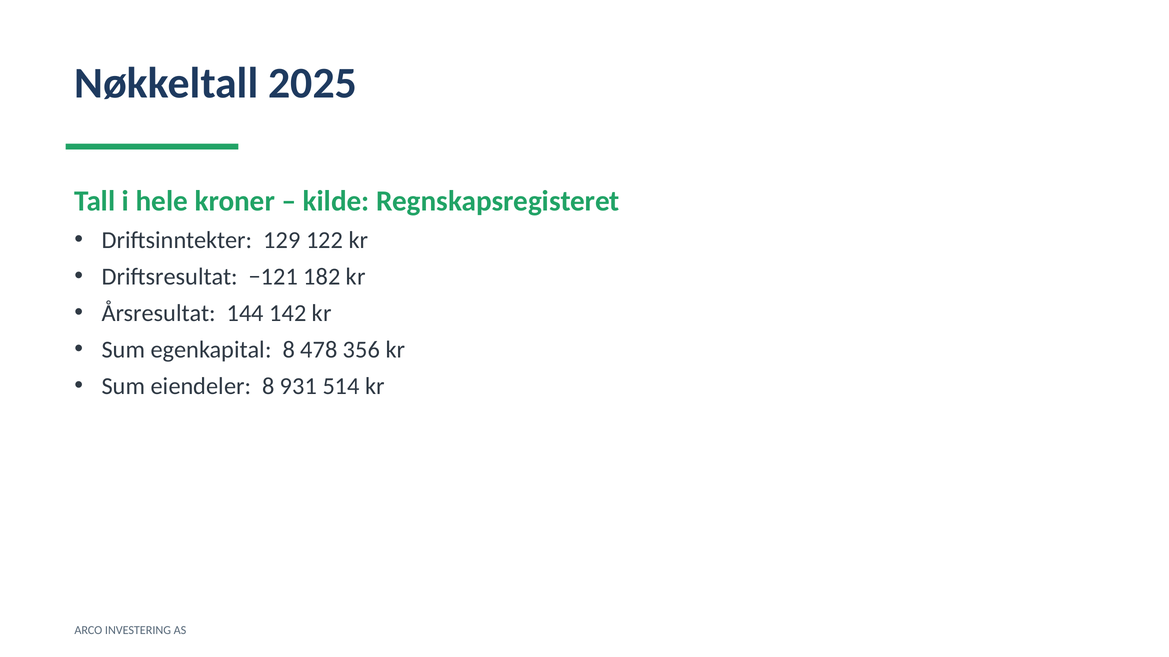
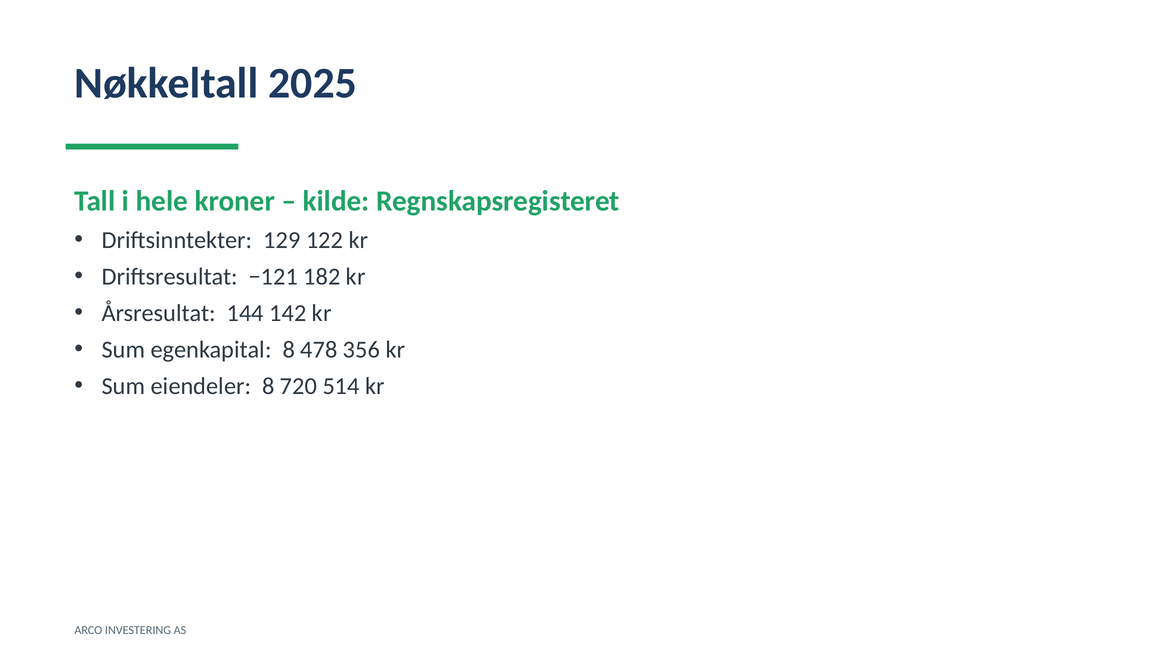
931: 931 -> 720 (298, 387)
